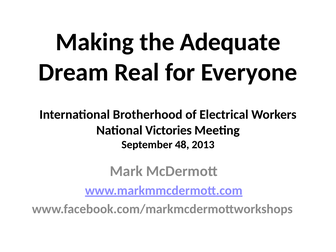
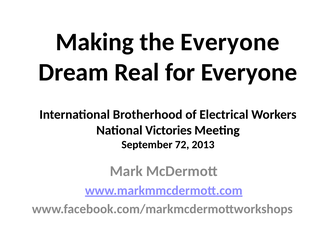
the Adequate: Adequate -> Everyone (230, 42)
48: 48 -> 72 (182, 145)
